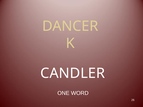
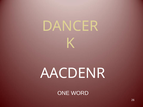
CANDLER: CANDLER -> AACDENR (73, 73)
